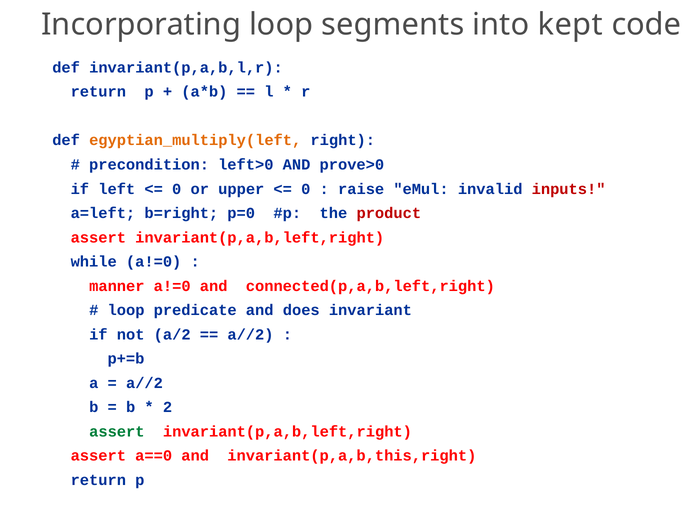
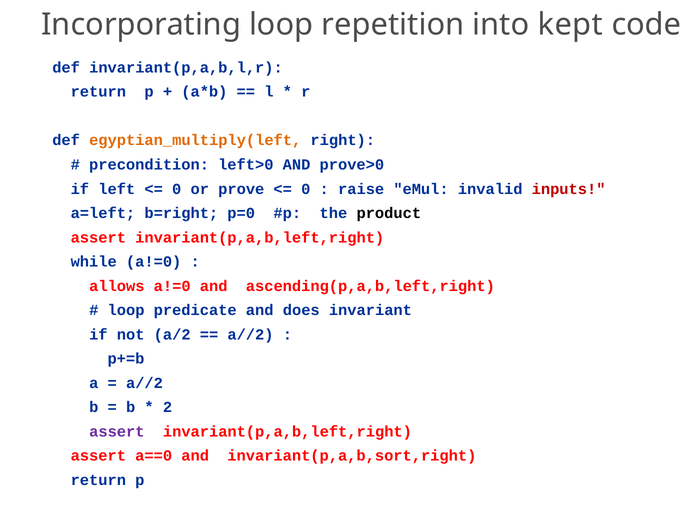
segments: segments -> repetition (393, 25)
upper: upper -> prove (241, 189)
product colour: red -> black (389, 213)
manner: manner -> allows (117, 286)
connected(p,a,b,left,right: connected(p,a,b,left,right -> ascending(p,a,b,left,right (370, 286)
assert colour: green -> purple (117, 432)
invariant(p,a,b,this,right: invariant(p,a,b,this,right -> invariant(p,a,b,sort,right (352, 456)
